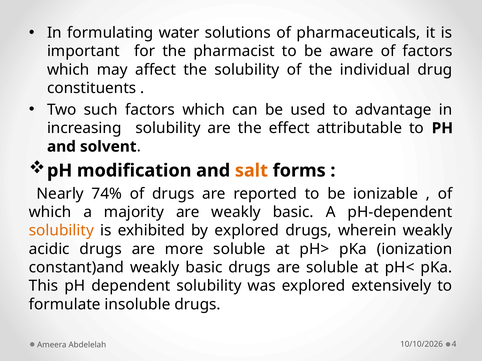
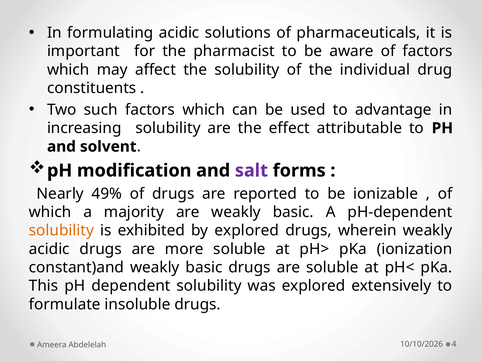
formulating water: water -> acidic (179, 33)
salt colour: orange -> purple (251, 171)
74%: 74% -> 49% (107, 194)
